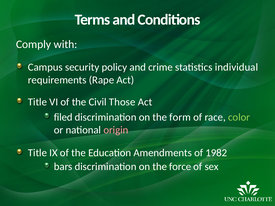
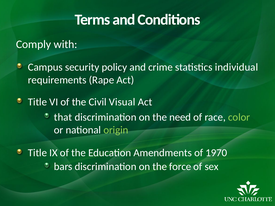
Those: Those -> Visual (122, 102)
filed: filed -> that (63, 117)
form: form -> need (180, 117)
origin colour: pink -> light green (116, 130)
1982: 1982 -> 1970 (216, 153)
